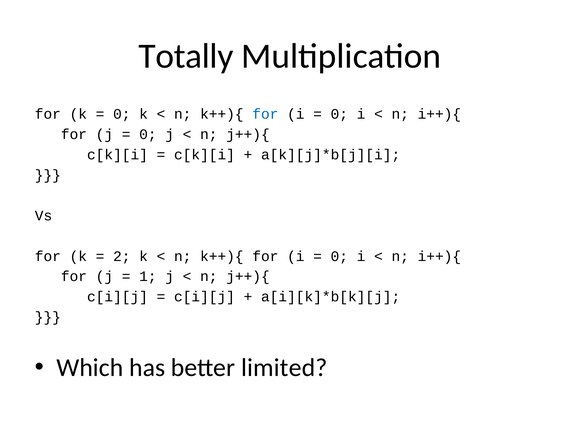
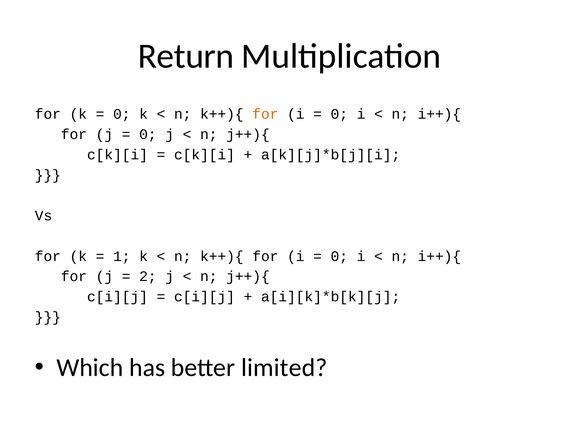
Totally: Totally -> Return (186, 56)
for colour: blue -> orange (265, 114)
2: 2 -> 1 (122, 256)
1: 1 -> 2 (148, 277)
